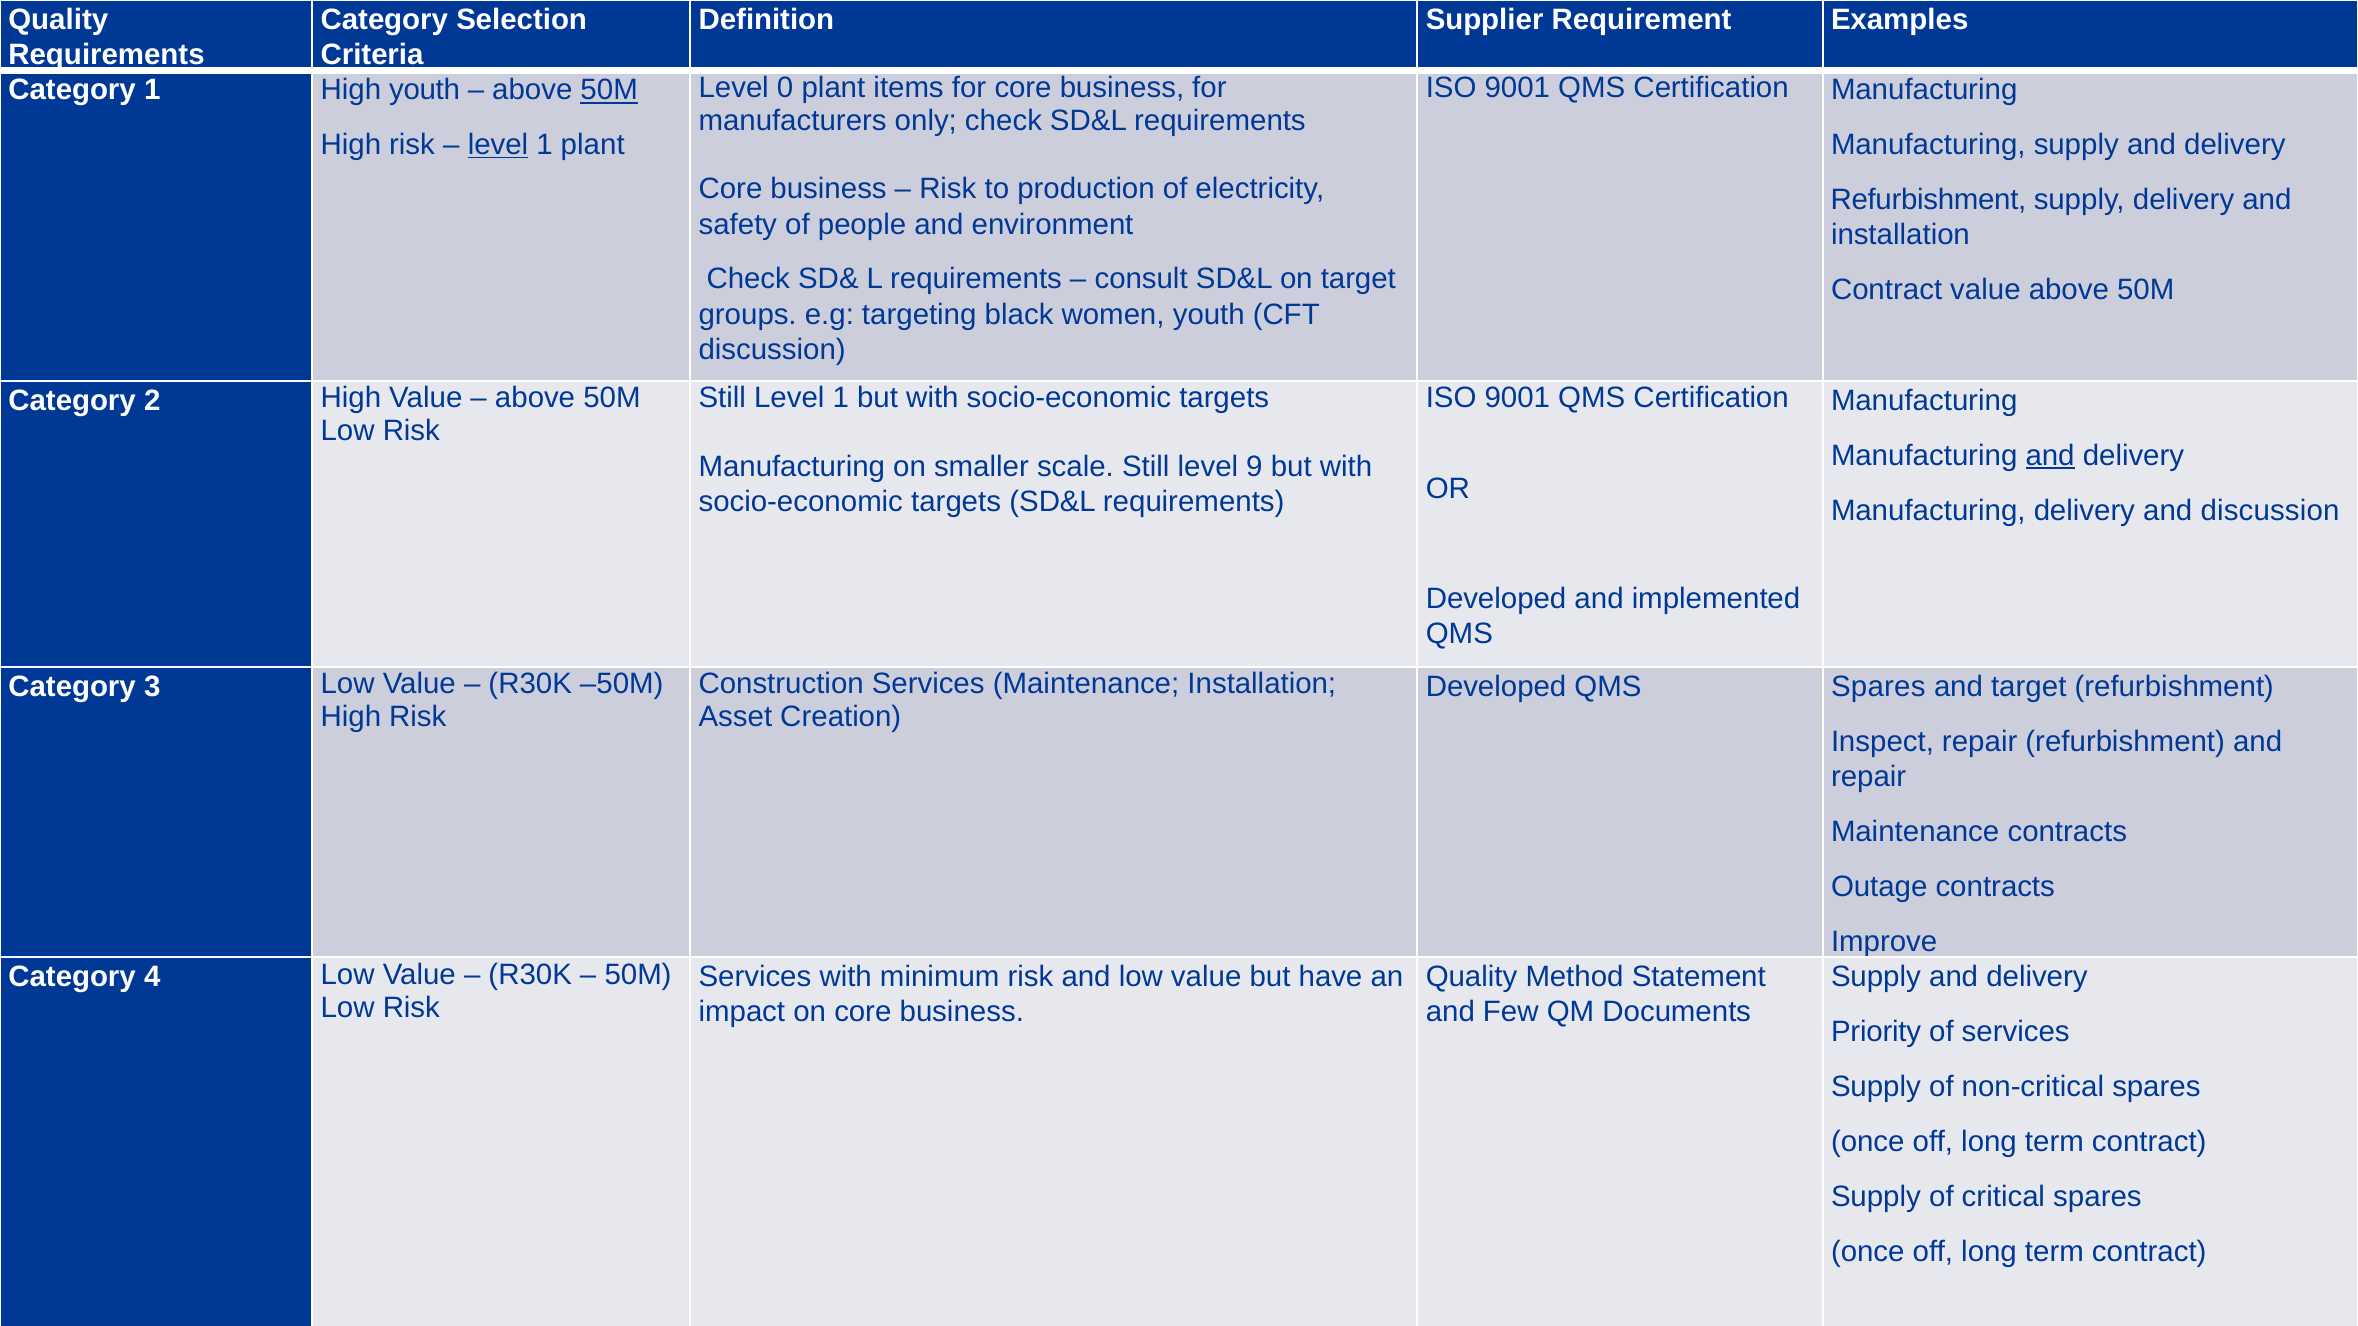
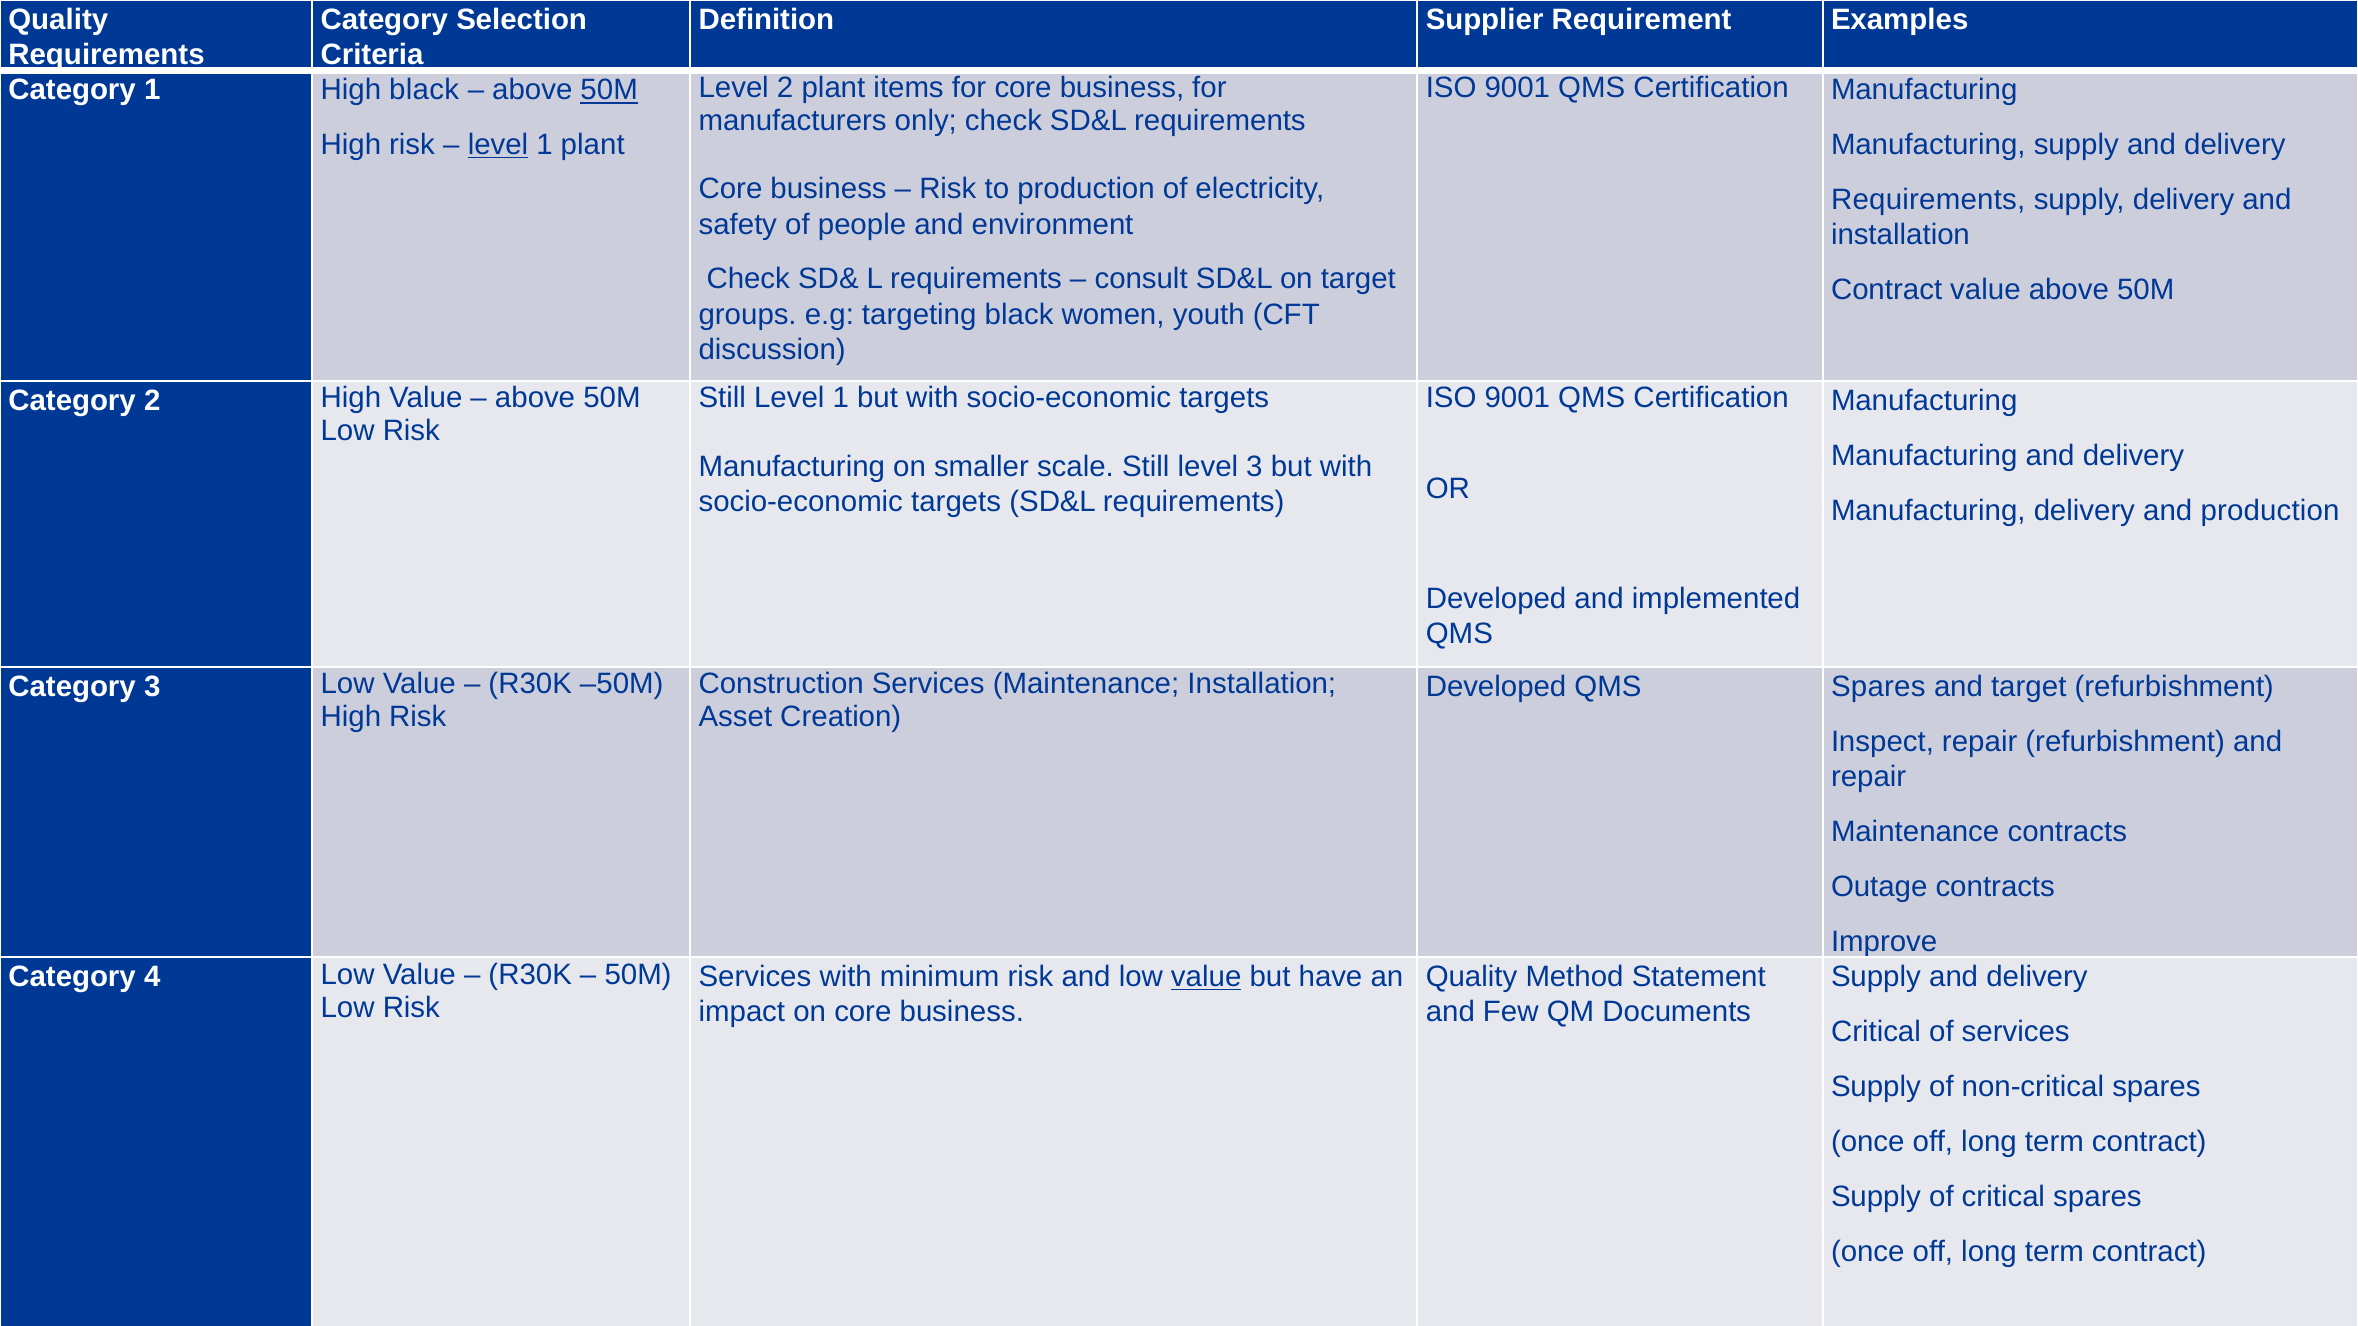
Level 0: 0 -> 2 (785, 88)
High youth: youth -> black (424, 90)
Refurbishment: Refurbishment -> Requirements (1928, 200)
and underline: present -> none (2050, 456)
level 9: 9 -> 3 (1254, 467)
and discussion: discussion -> production (2270, 511)
value underline: none -> present (1206, 977)
Priority: Priority -> Critical (1876, 1032)
